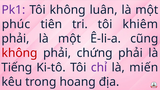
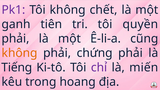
luân: luân -> chết (104, 10)
phúc: phúc -> ganh (16, 24)
khiêm: khiêm -> quyền (140, 24)
không colour: red -> orange (20, 53)
